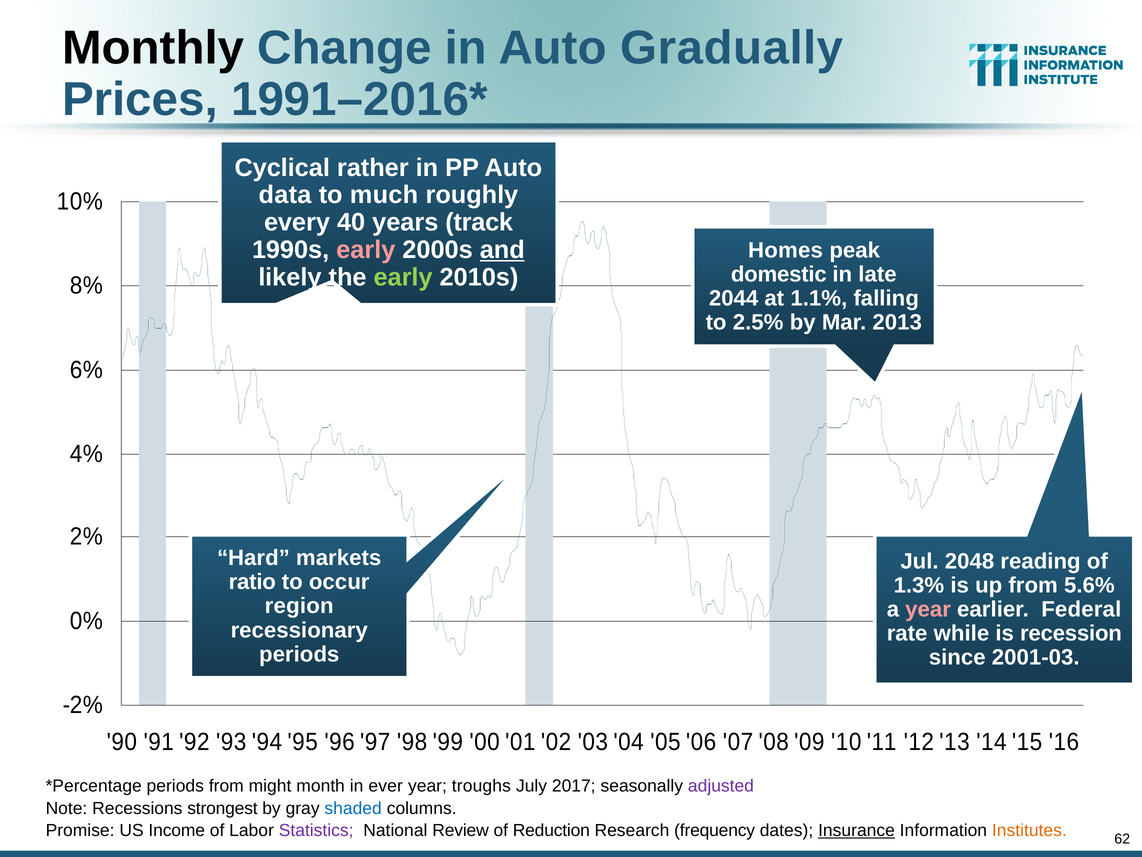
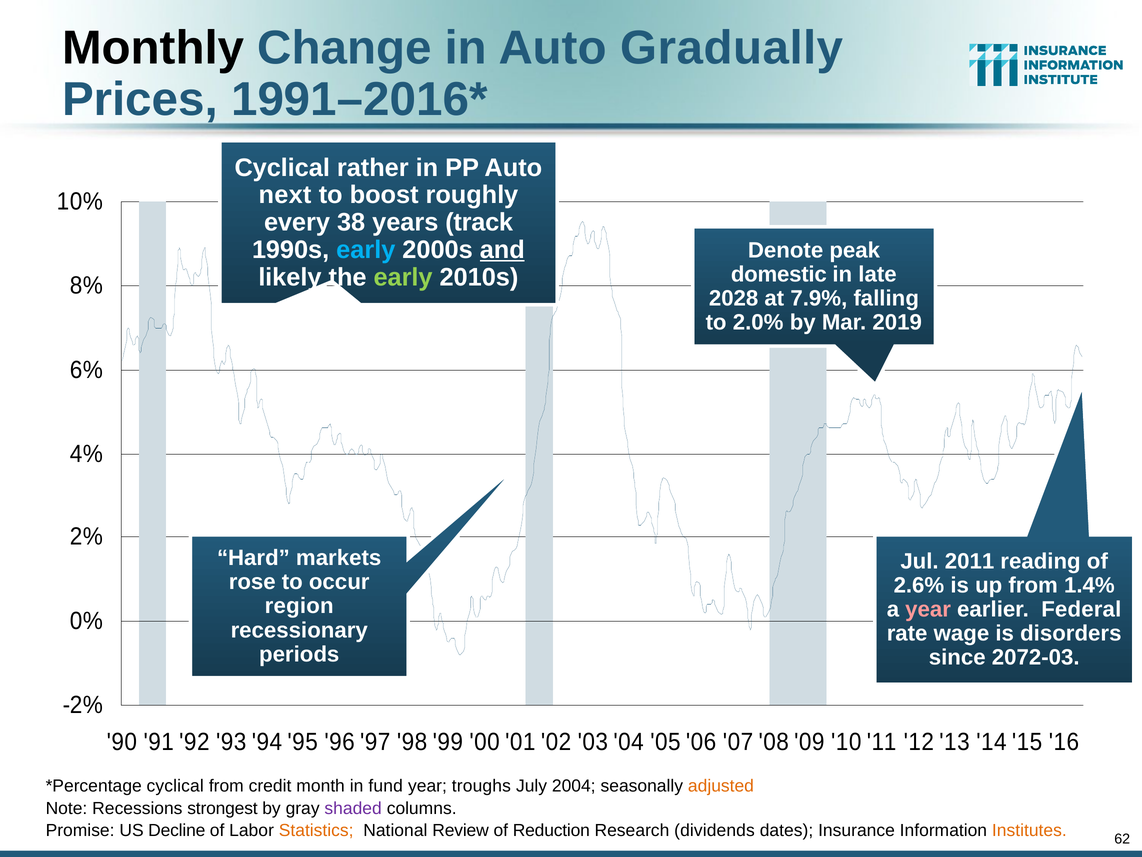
data: data -> next (285, 195)
much: much -> boost (384, 195)
40: 40 -> 38 (351, 222)
early colour: pink -> light blue (366, 250)
Homes: Homes -> Denote (786, 250)
2044: 2044 -> 2028 (734, 298)
1.1%: 1.1% -> 7.9% (819, 298)
2.5%: 2.5% -> 2.0% (758, 322)
2013: 2013 -> 2019 (897, 322)
2048: 2048 -> 2011 (970, 561)
ratio: ratio -> rose (252, 582)
1.3%: 1.3% -> 2.6% (919, 585)
5.6%: 5.6% -> 1.4% (1089, 585)
while: while -> wage (961, 633)
recession: recession -> disorders (1071, 633)
2001-03: 2001-03 -> 2072-03 (1036, 657)
periods: periods -> cyclical (175, 786)
might: might -> credit (270, 786)
ever: ever -> fund (386, 786)
2017: 2017 -> 2004 (574, 786)
adjusted colour: purple -> orange (721, 786)
shaded colour: blue -> purple (353, 808)
Income: Income -> Decline (177, 830)
Statistics colour: purple -> orange (316, 830)
frequency: frequency -> dividends (714, 830)
Insurance underline: present -> none (857, 830)
